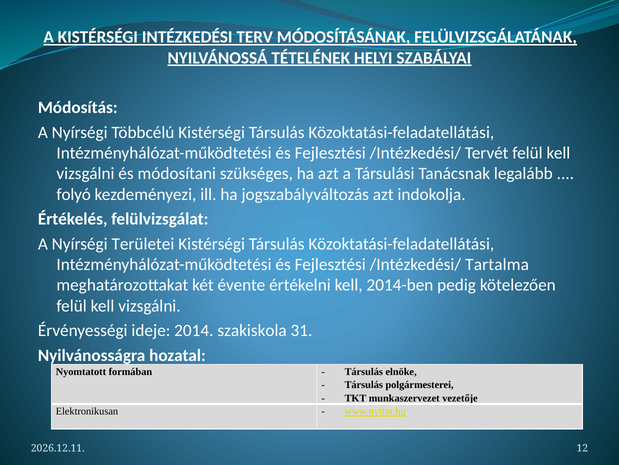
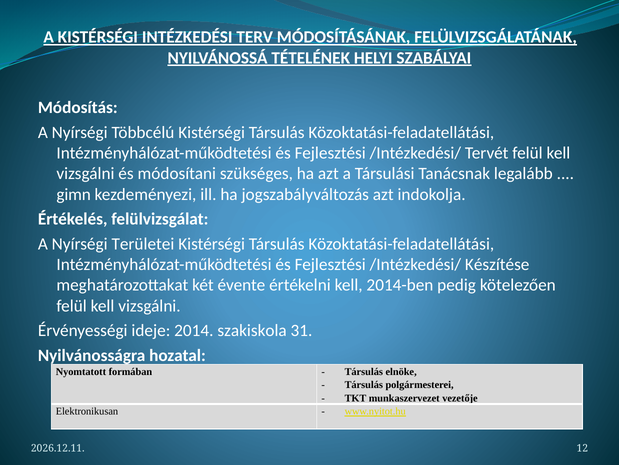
folyó: folyó -> gimn (74, 194)
Tartalma: Tartalma -> Készítése (497, 264)
